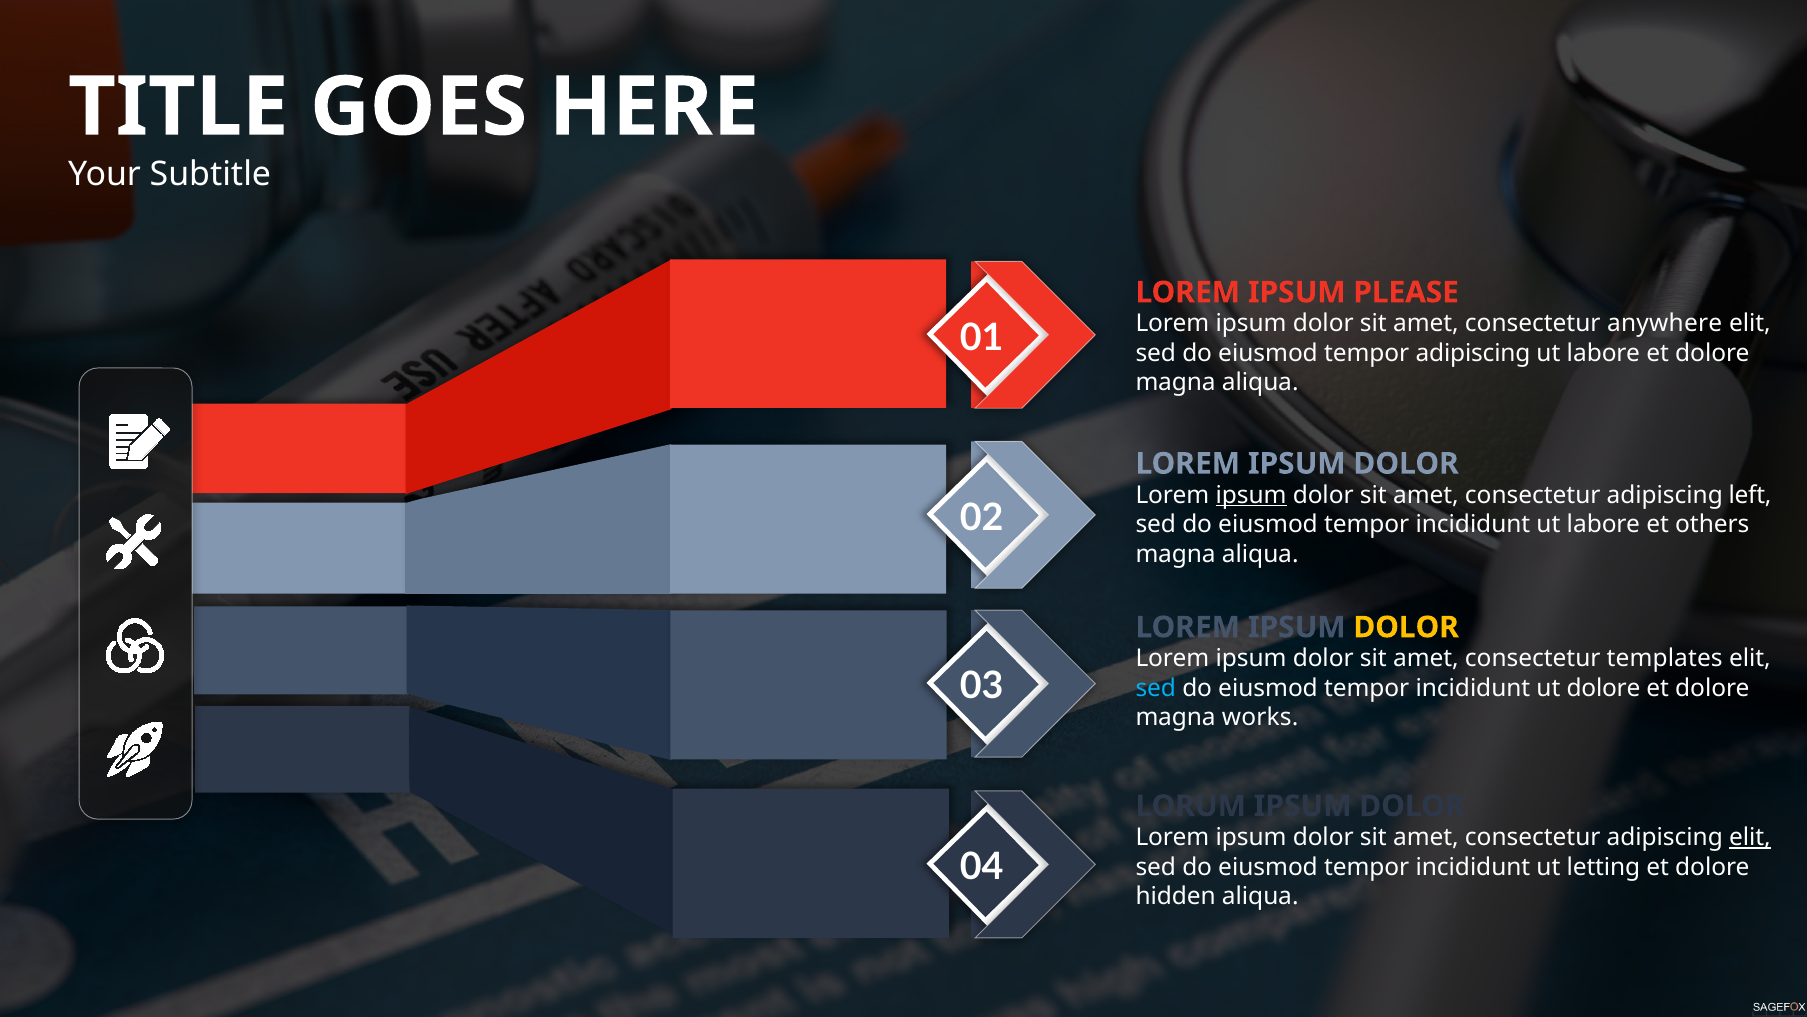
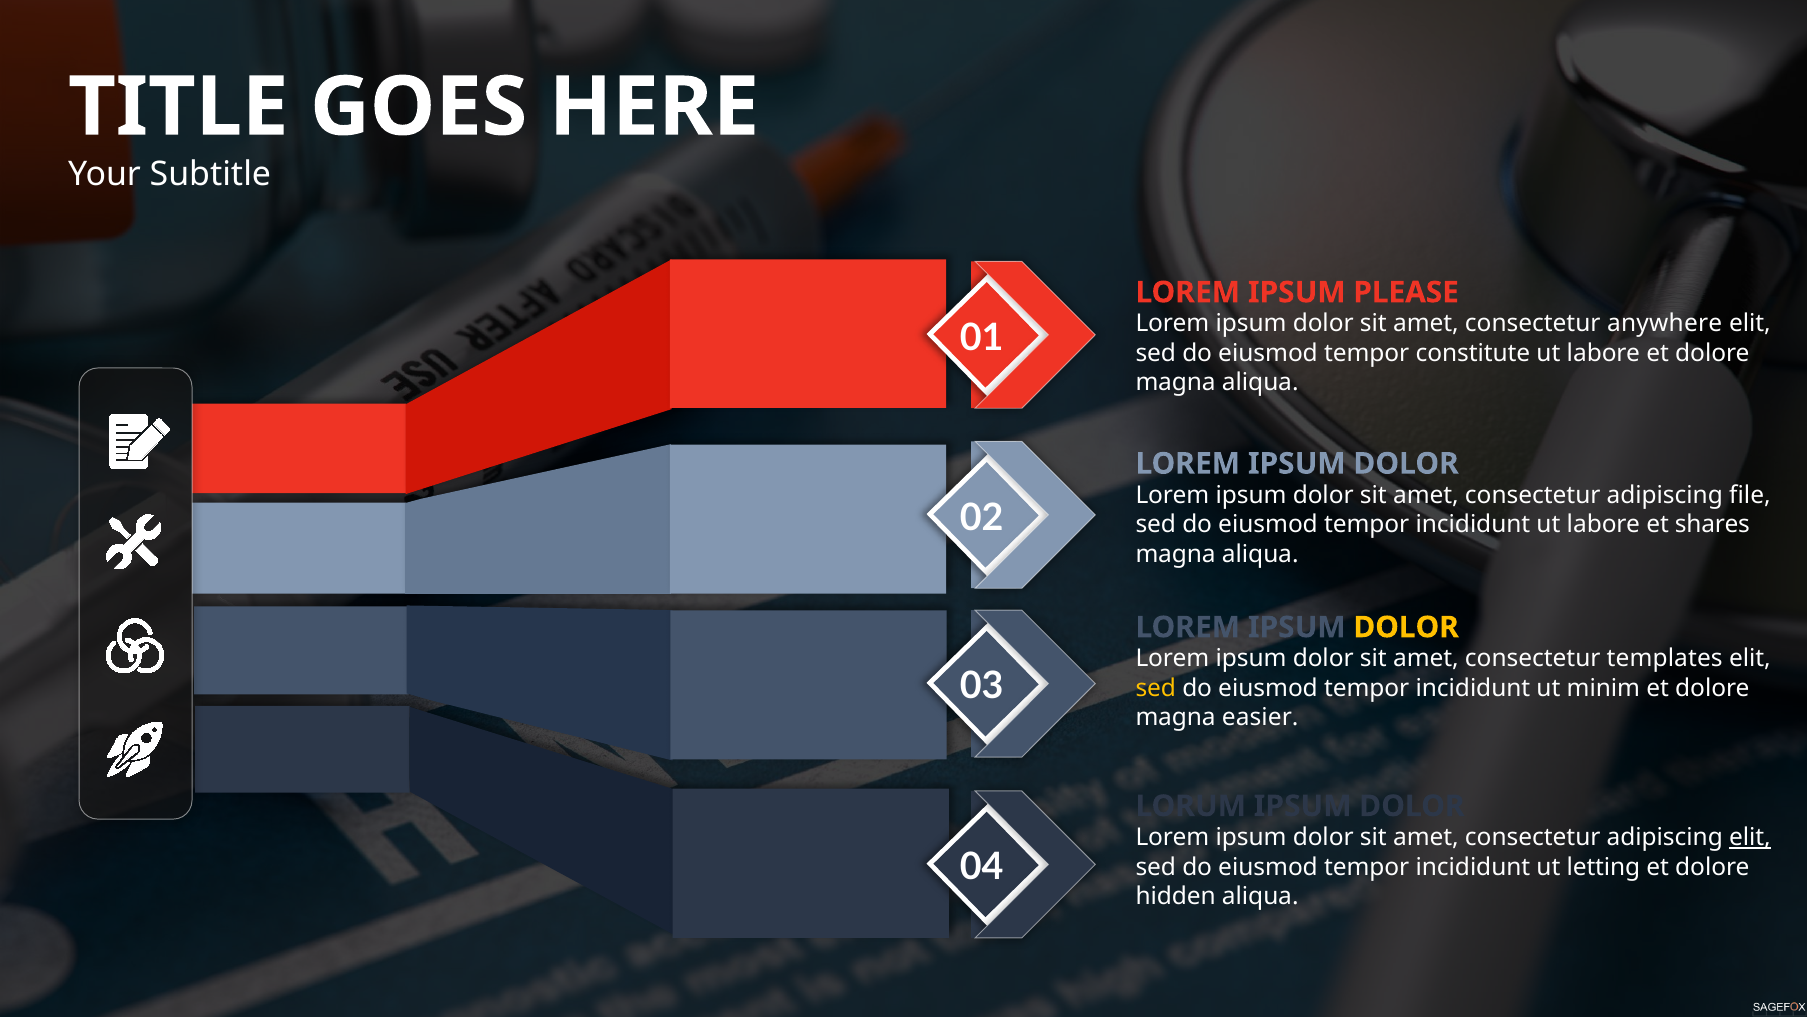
tempor adipiscing: adipiscing -> constitute (1473, 353)
ipsum underline: present -> none (1251, 495)
left: left -> file (1750, 495)
others: others -> shares (1712, 524)
sed colour: light blue -> yellow (1156, 688)
ut dolore: dolore -> minim (1603, 688)
works: works -> easier (1260, 717)
